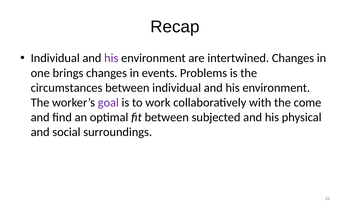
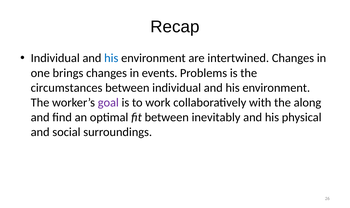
his colour: purple -> blue (111, 58)
come: come -> along (307, 103)
subjected: subjected -> inevitably (216, 118)
